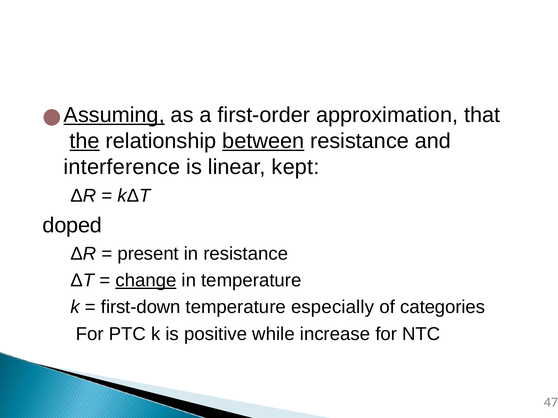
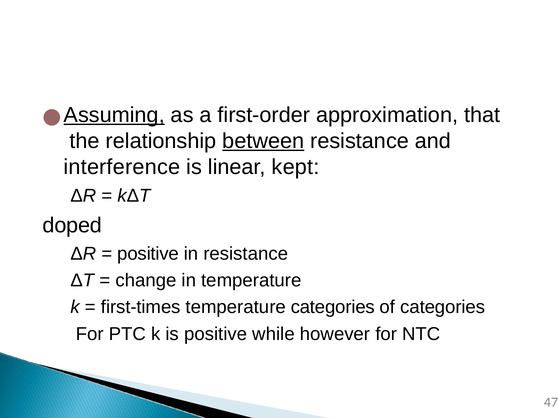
the underline: present -> none (85, 141)
present: present -> positive (148, 254)
change underline: present -> none (146, 281)
first-down: first-down -> first-times (141, 308)
temperature especially: especially -> categories (333, 308)
increase: increase -> however (335, 334)
